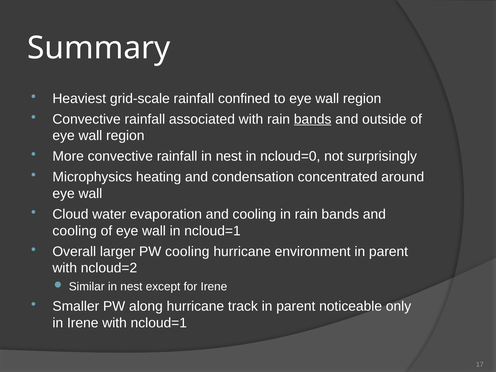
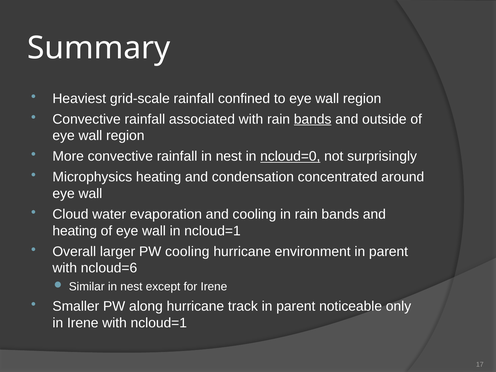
ncloud=0 underline: none -> present (290, 156)
cooling: cooling -> heating (75, 231)
ncloud=2: ncloud=2 -> ncloud=6 (109, 268)
